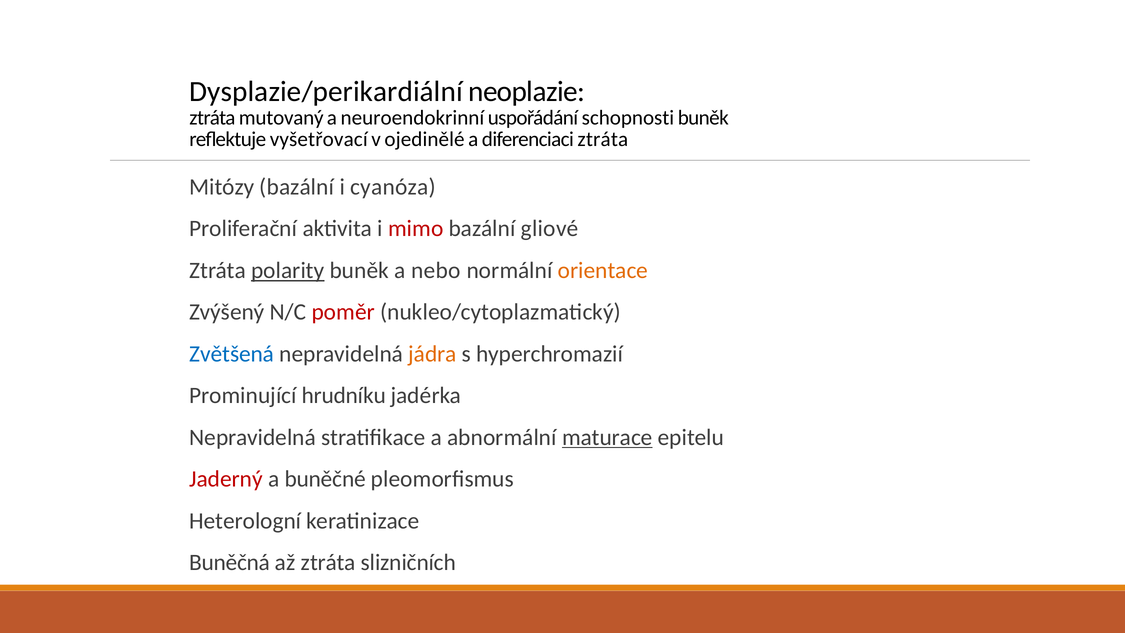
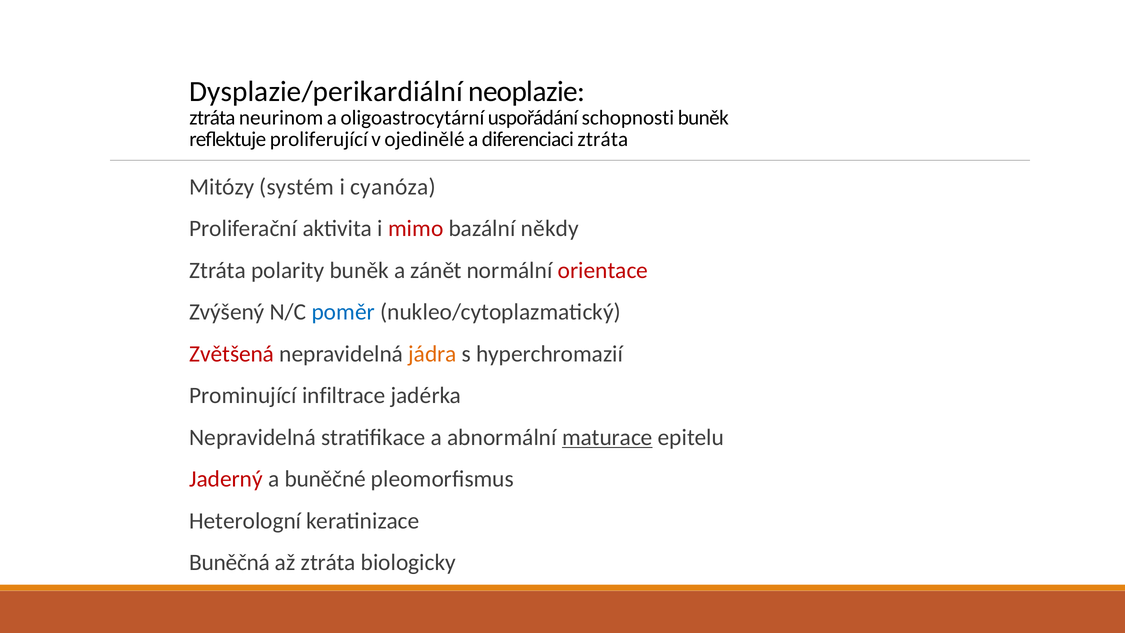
mutovaný: mutovaný -> neurinom (281, 118)
neuroendokrinní: neuroendokrinní -> oligoastrocytární (412, 118)
vyšetřovací: vyšetřovací -> proliferující (319, 139)
Mitózy bazální: bazální -> systém (297, 187)
gliové: gliové -> někdy (550, 229)
polarity underline: present -> none (288, 270)
nebo: nebo -> zánět (436, 270)
orientace colour: orange -> red (603, 270)
poměr colour: red -> blue (343, 312)
Zvětšená colour: blue -> red (232, 354)
hrudníku: hrudníku -> infiltrace (344, 396)
slizničních: slizničních -> biologicky (408, 562)
